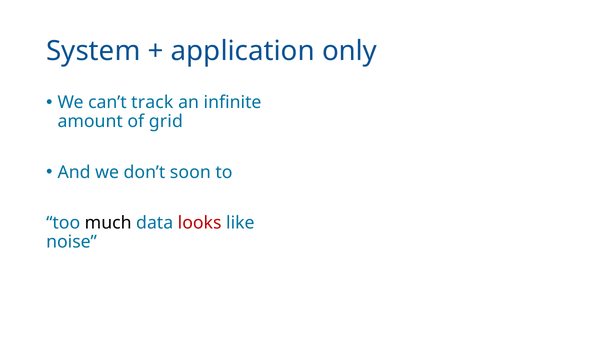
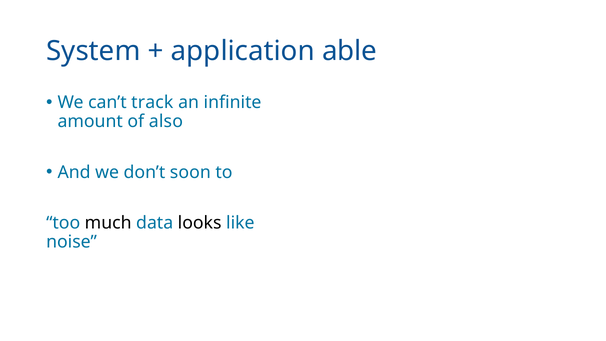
only: only -> able (349, 51)
grid: grid -> also (166, 121)
looks colour: red -> black (200, 223)
